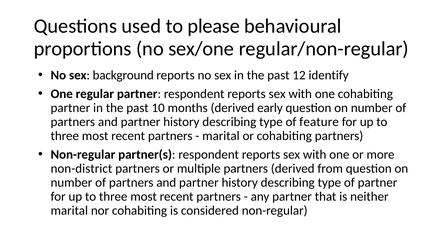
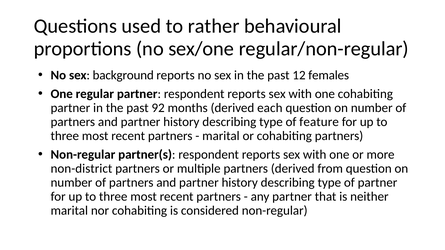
please: please -> rather (214, 26)
identify: identify -> females (329, 75)
10: 10 -> 92 (158, 108)
early: early -> each (270, 108)
